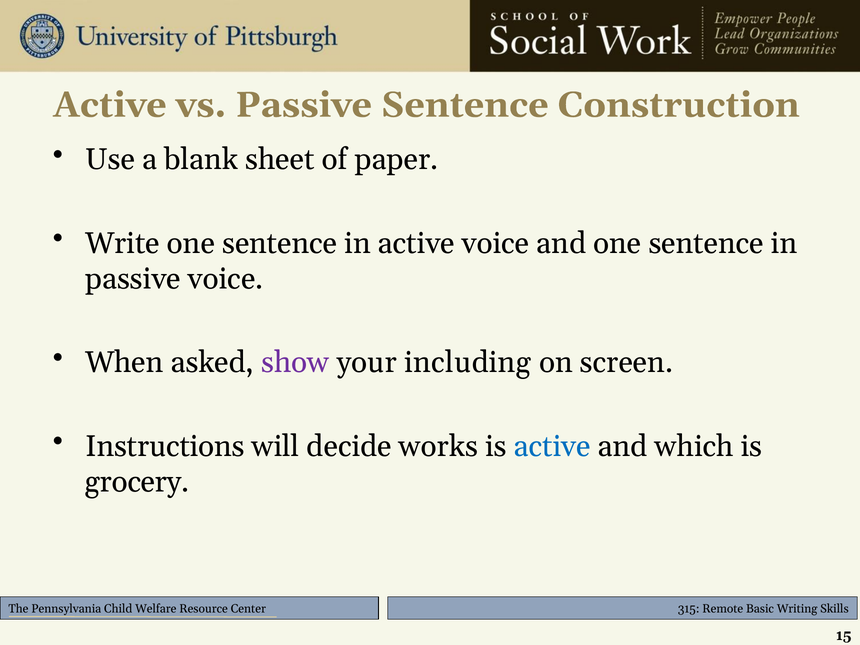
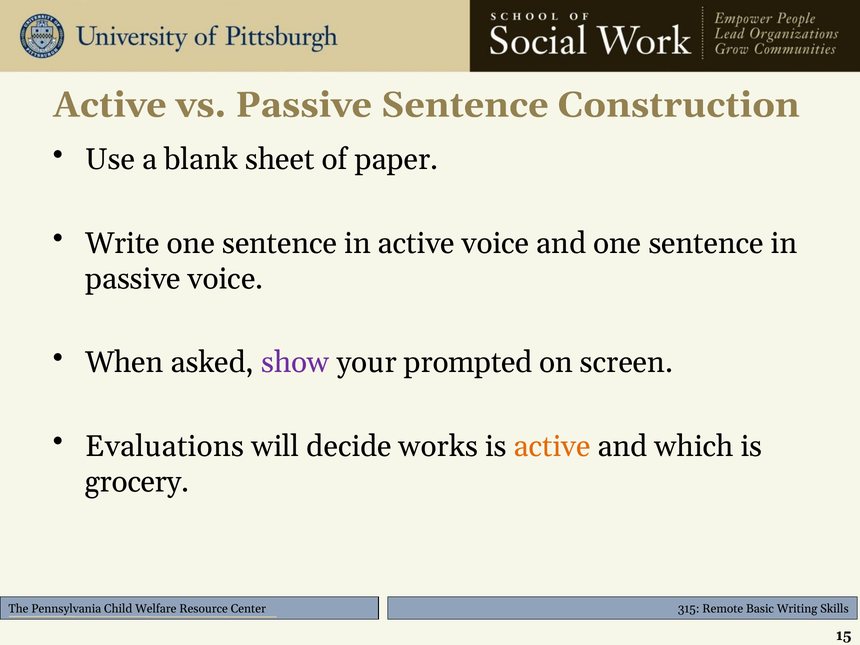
including: including -> prompted (468, 363)
Instructions: Instructions -> Evaluations (165, 446)
active colour: blue -> orange (552, 446)
